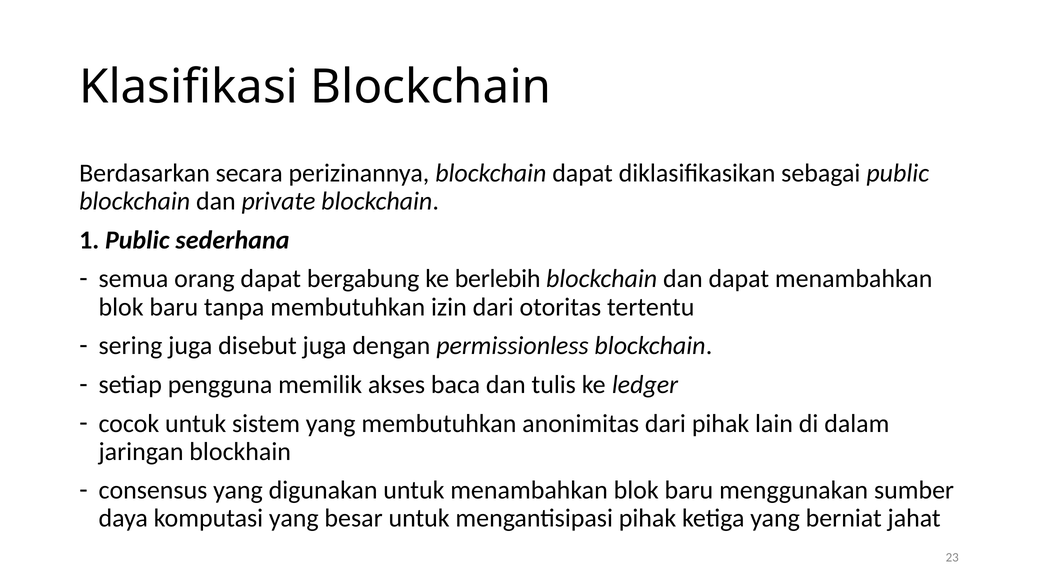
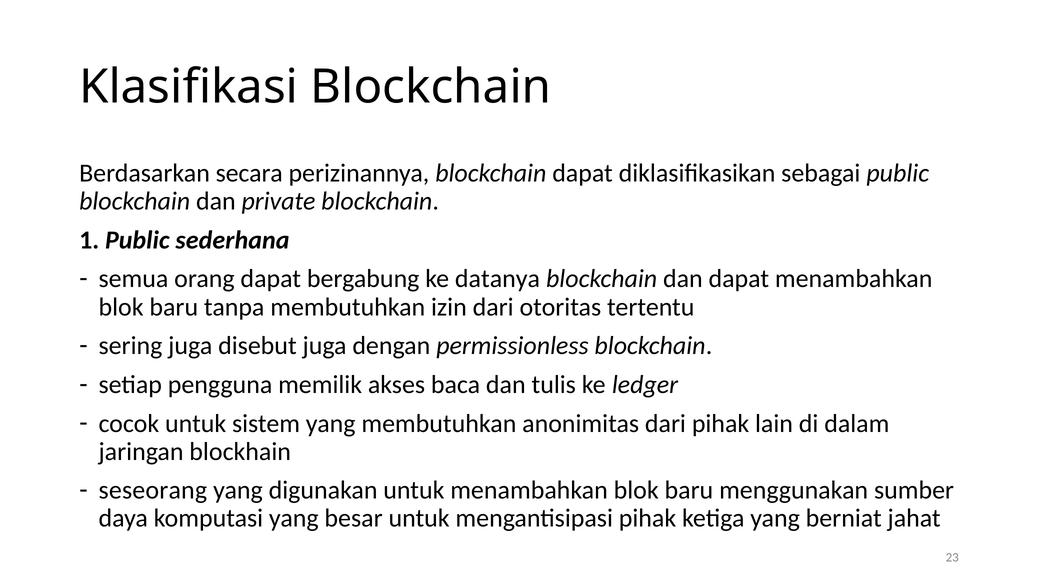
berlebih: berlebih -> datanya (498, 279)
consensus: consensus -> seseorang (153, 490)
